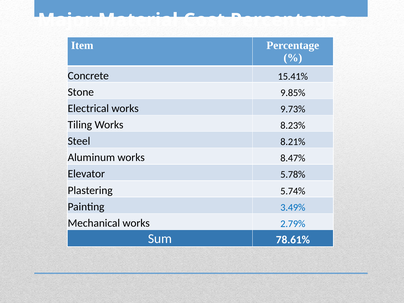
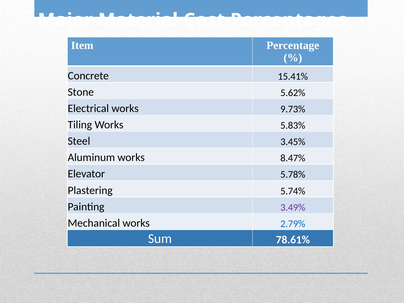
9.85%: 9.85% -> 5.62% (293, 93)
8.23%: 8.23% -> 5.83% (293, 125)
8.21%: 8.21% -> 3.45% (293, 142)
3.49% colour: blue -> purple (293, 207)
